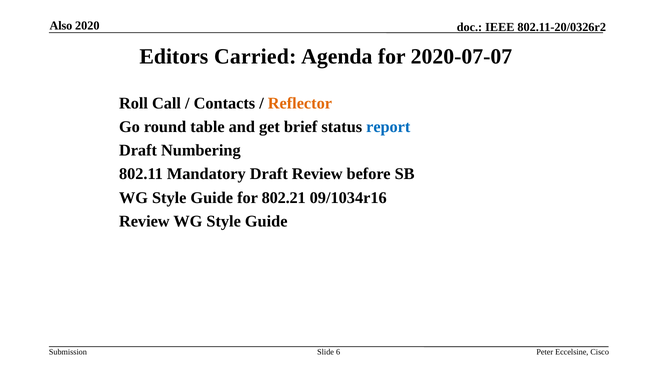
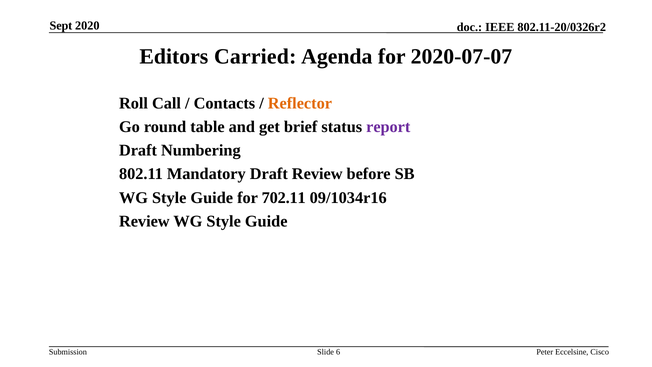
Also: Also -> Sept (61, 26)
report colour: blue -> purple (388, 127)
802.21: 802.21 -> 702.11 (284, 198)
